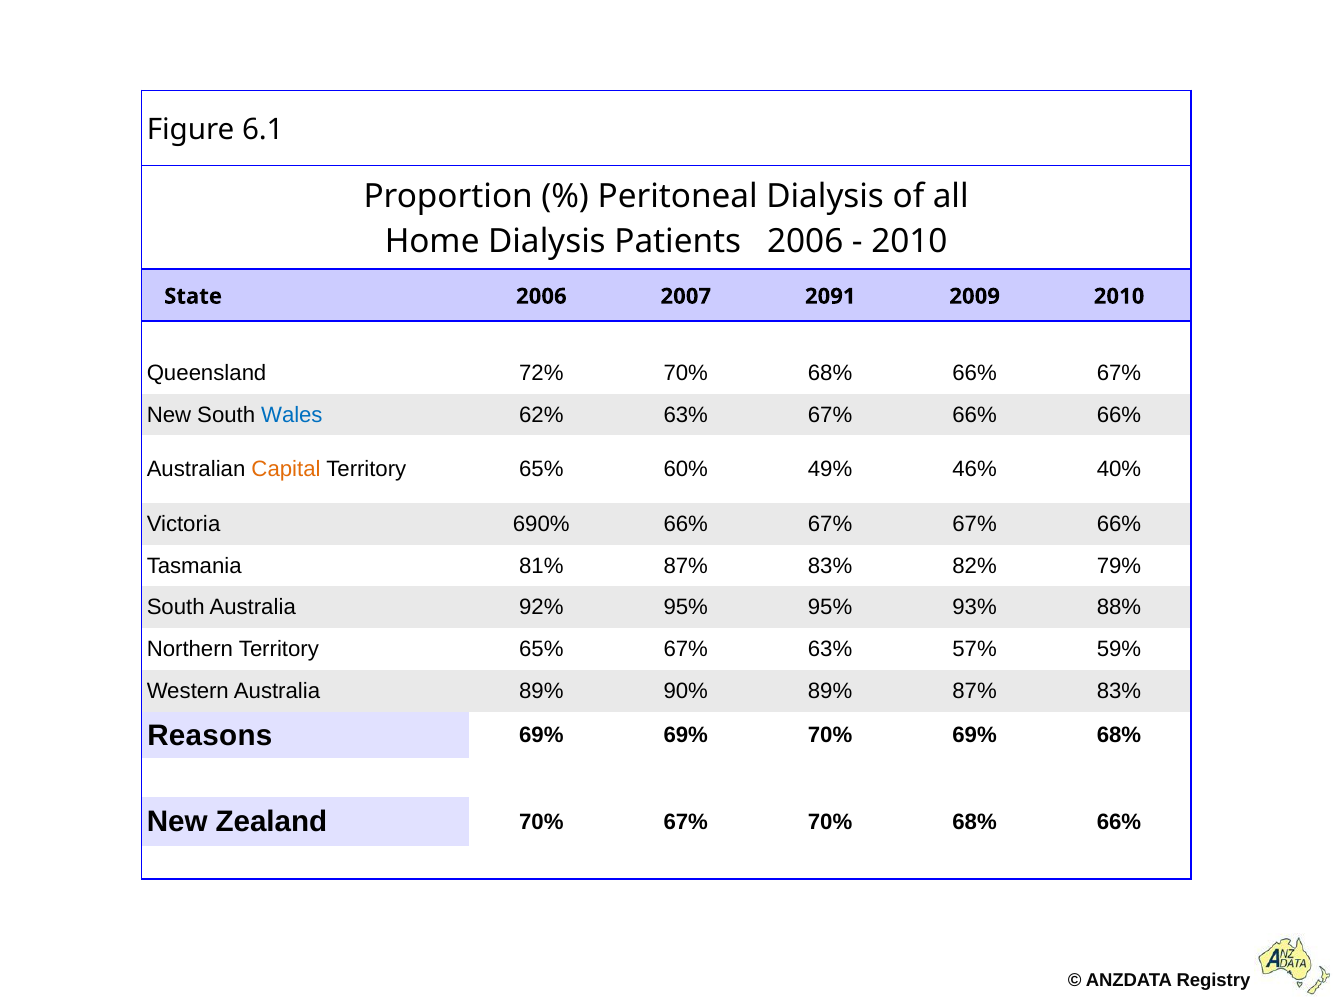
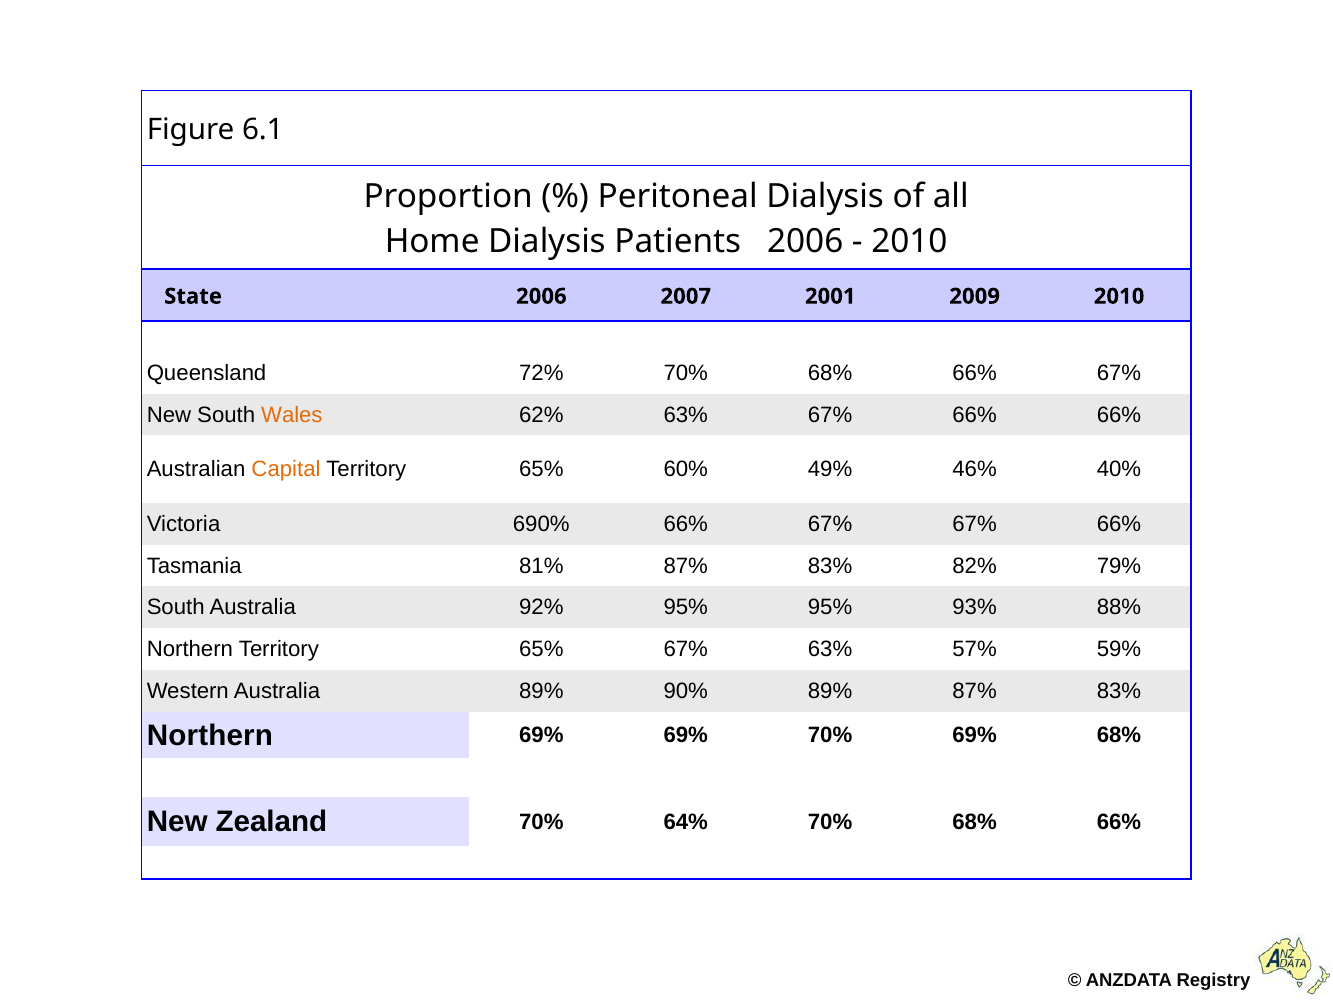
2091: 2091 -> 2001 (830, 296)
Wales colour: blue -> orange (292, 415)
Reasons: Reasons -> Northern (210, 735)
70% 67%: 67% -> 64% (686, 822)
